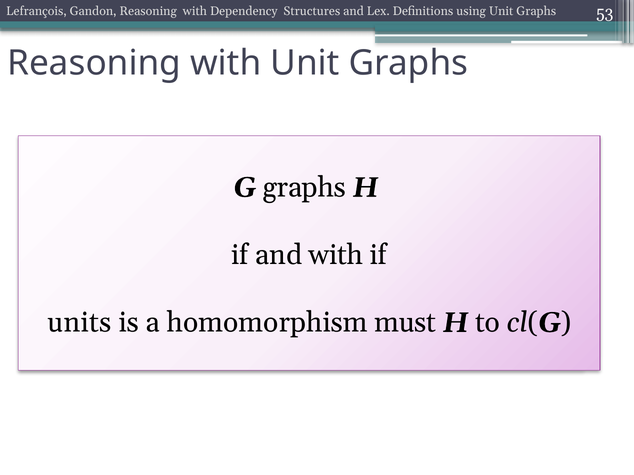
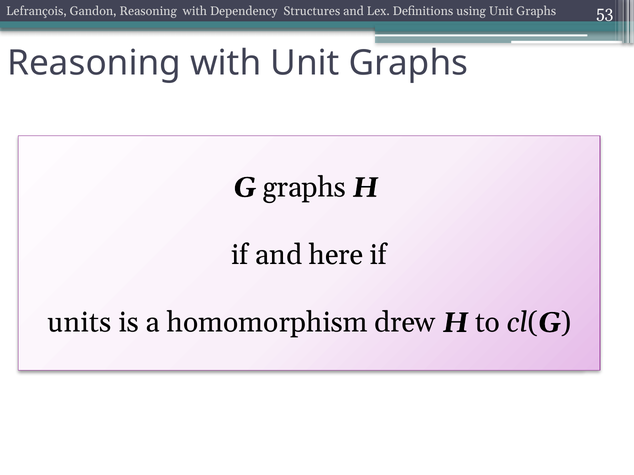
and with: with -> here (336, 255)
must: must -> drew (405, 323)
